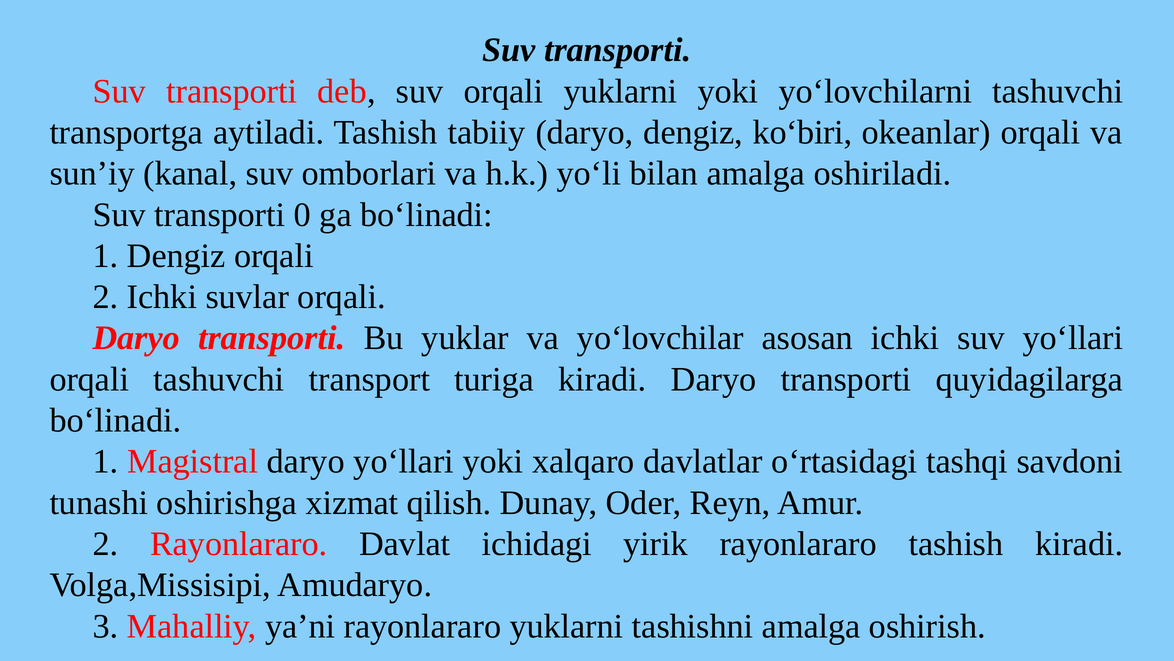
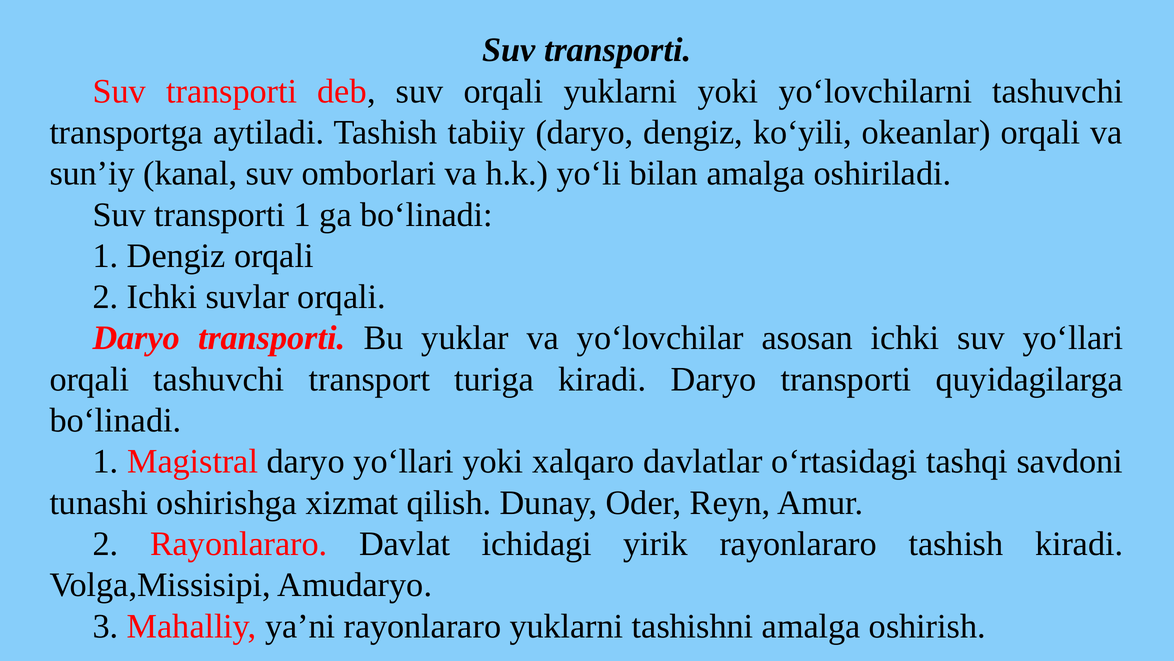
ko‘biri: ko‘biri -> ko‘yili (802, 132)
transporti 0: 0 -> 1 (302, 215)
